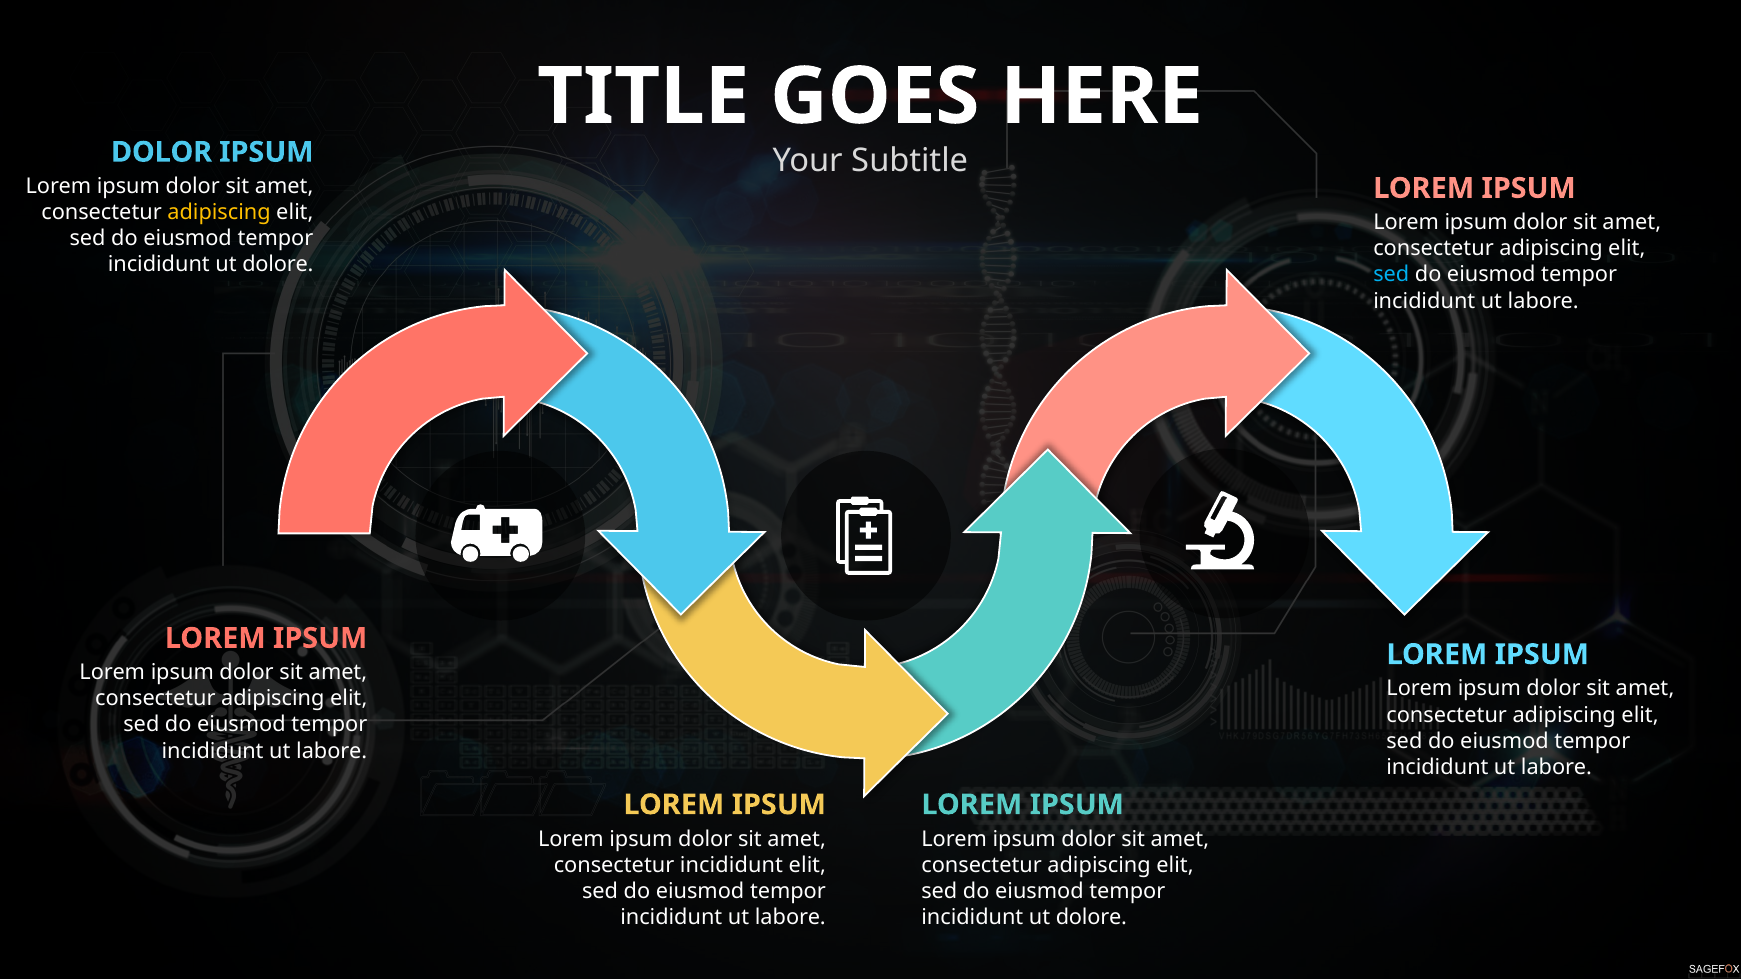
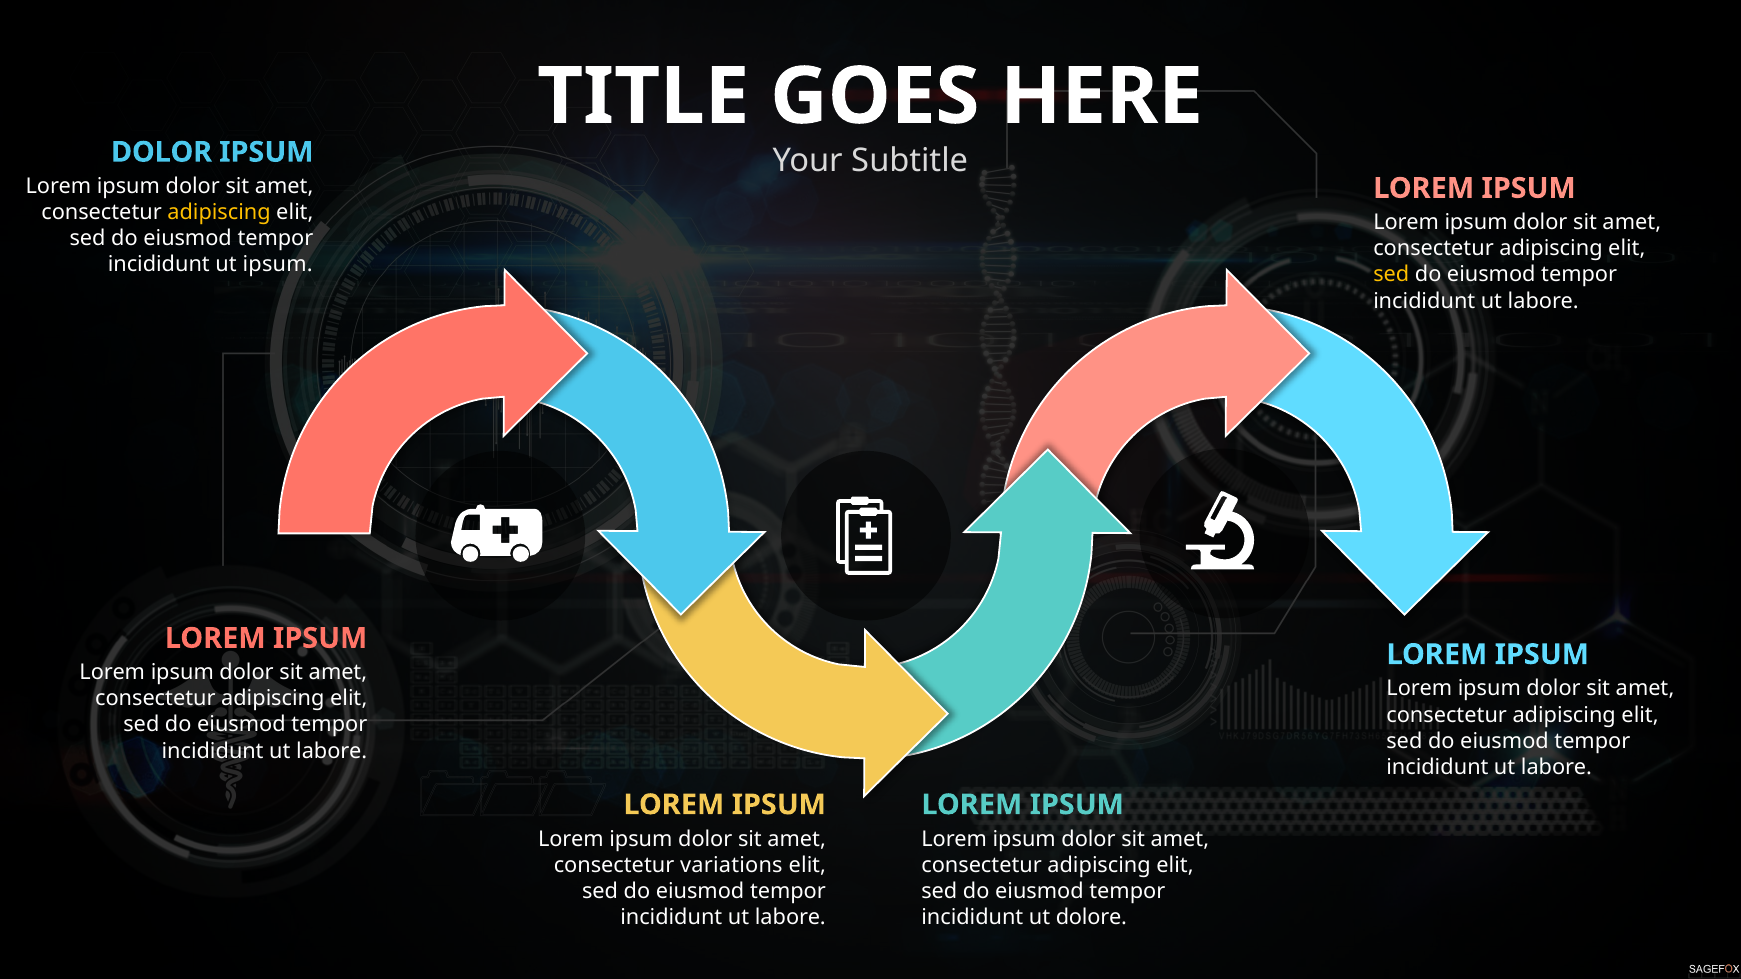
dolore: dolore -> ipsum (278, 265)
sed colour: light blue -> yellow (1391, 275)
consectetur incididunt: incididunt -> variations (731, 865)
